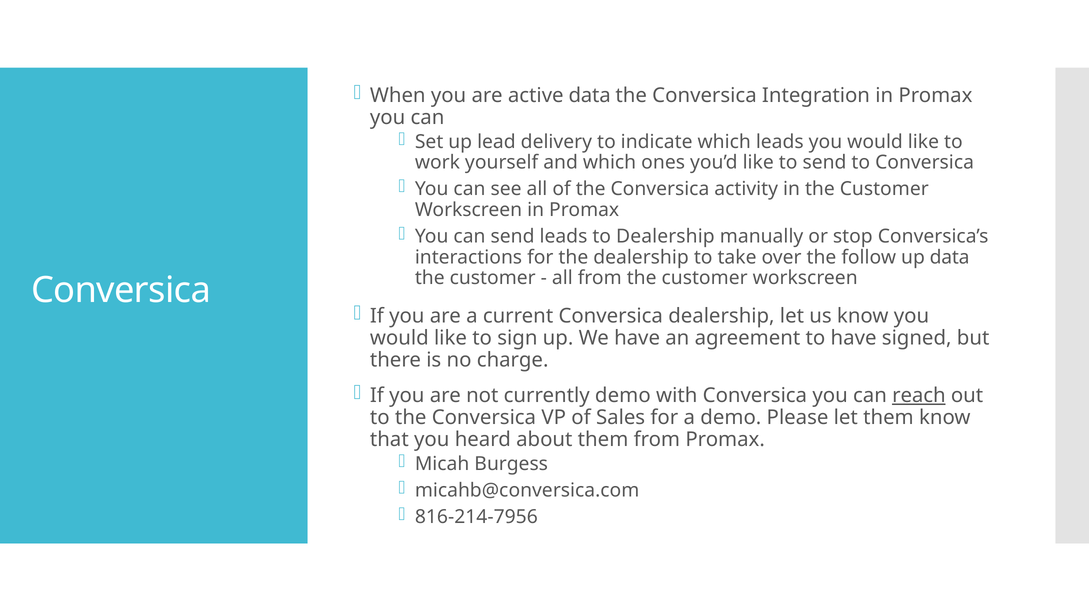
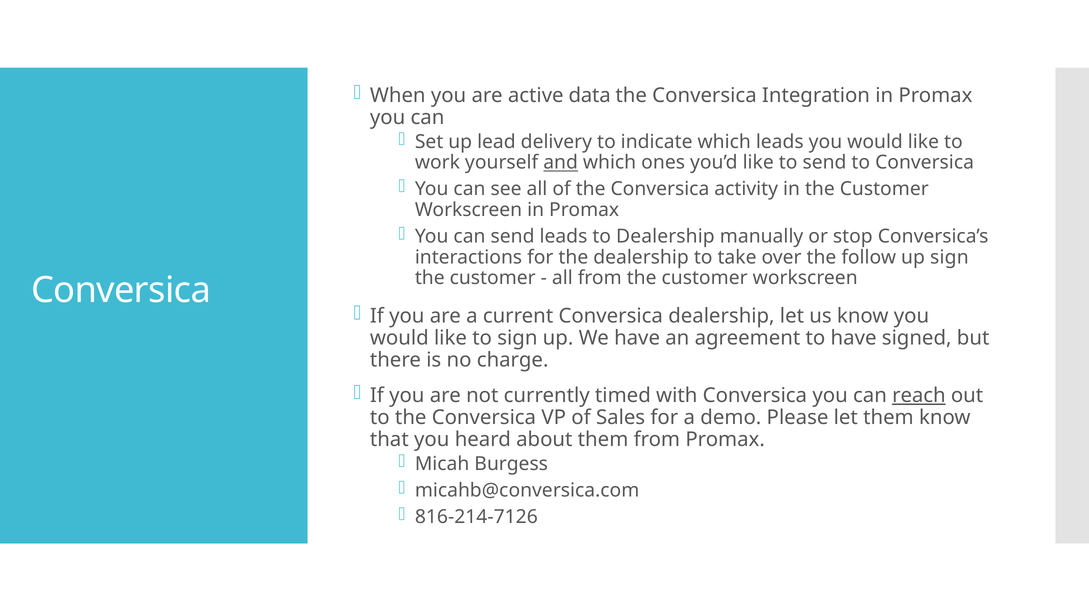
and underline: none -> present (561, 163)
up data: data -> sign (949, 257)
currently demo: demo -> timed (623, 396)
816-214-7956: 816-214-7956 -> 816-214-7126 (476, 517)
